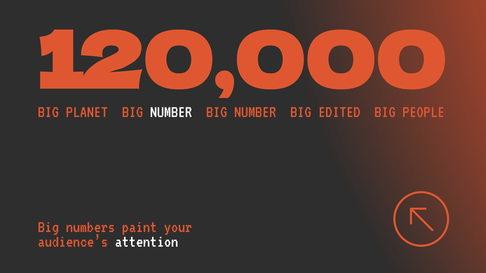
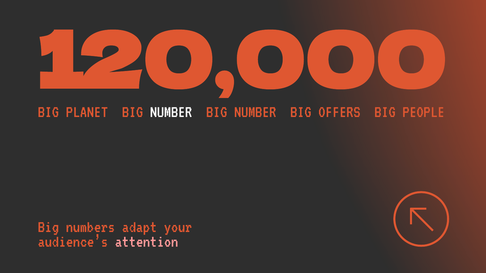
EDITED: EDITED -> OFFERS (339, 111)
paint: paint -> adapt (140, 227)
attention colour: white -> pink (147, 242)
